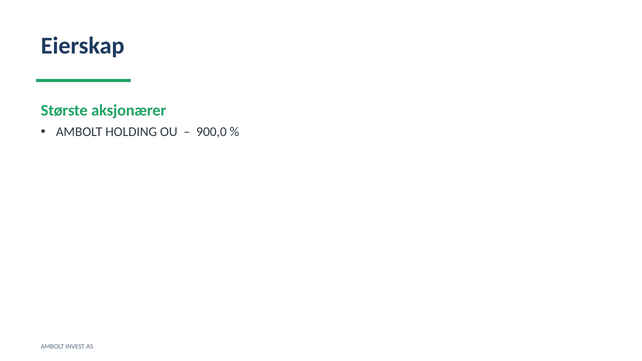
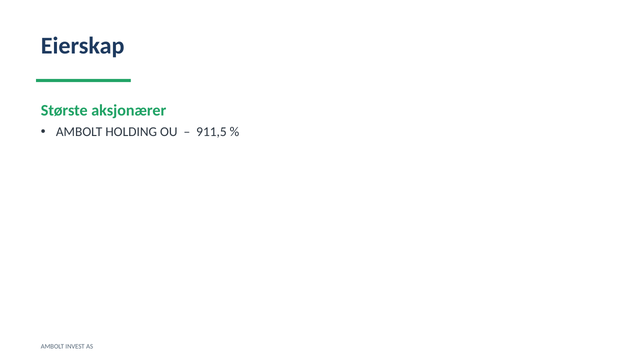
900,0: 900,0 -> 911,5 (211, 132)
